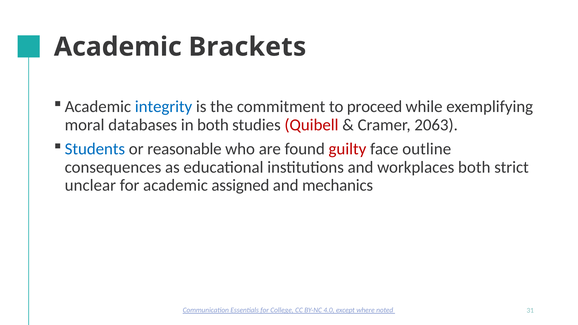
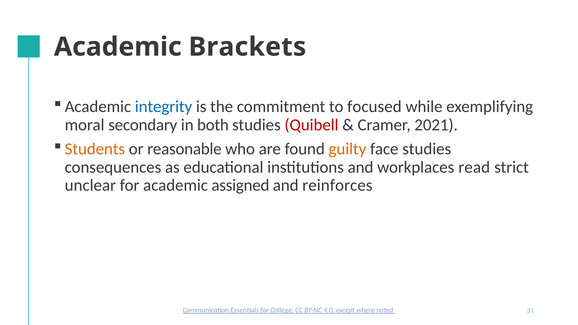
proceed: proceed -> focused (374, 107)
databases: databases -> secondary (143, 125)
2063: 2063 -> 2021 (436, 125)
Students colour: blue -> orange (95, 149)
guilty colour: red -> orange (347, 149)
face outline: outline -> studies (427, 149)
workplaces both: both -> read (474, 167)
mechanics: mechanics -> reinforces (337, 185)
